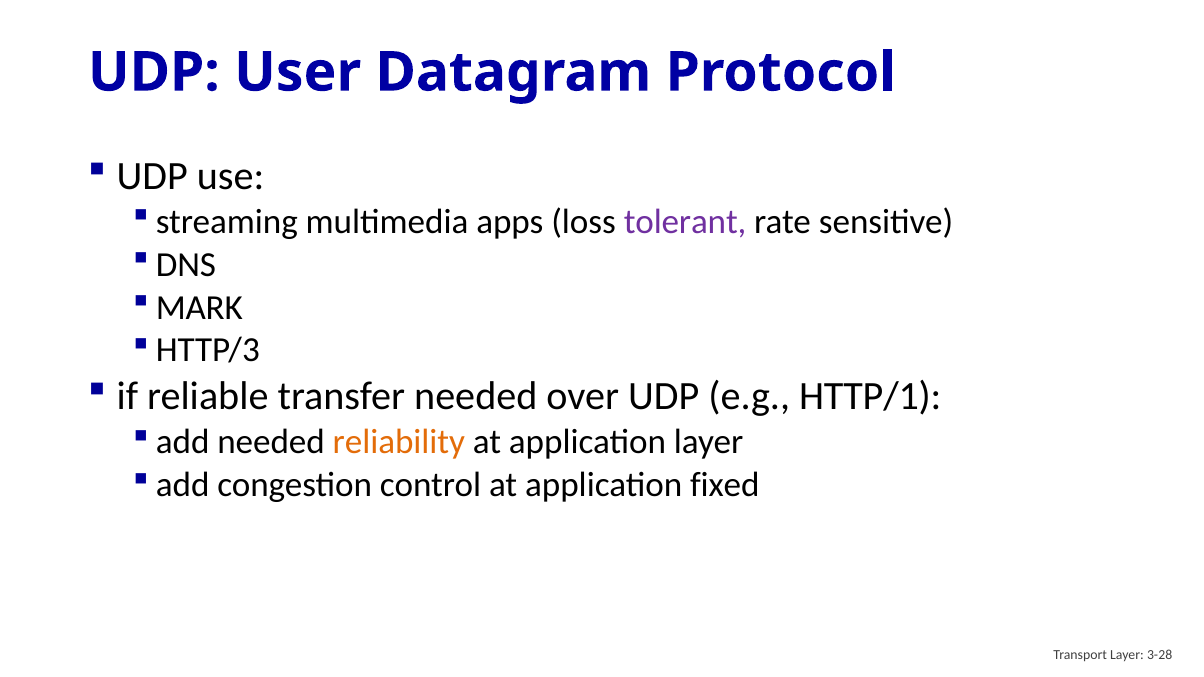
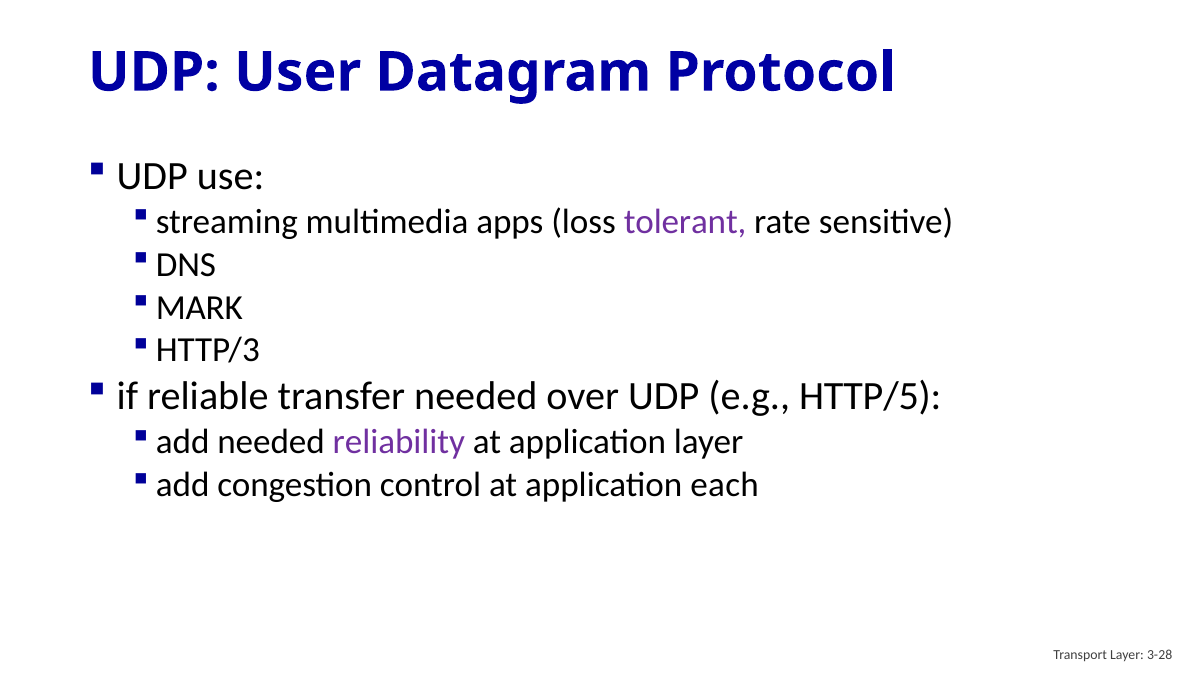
HTTP/1: HTTP/1 -> HTTP/5 (870, 397)
reliability colour: orange -> purple (399, 442)
fixed: fixed -> each (725, 485)
